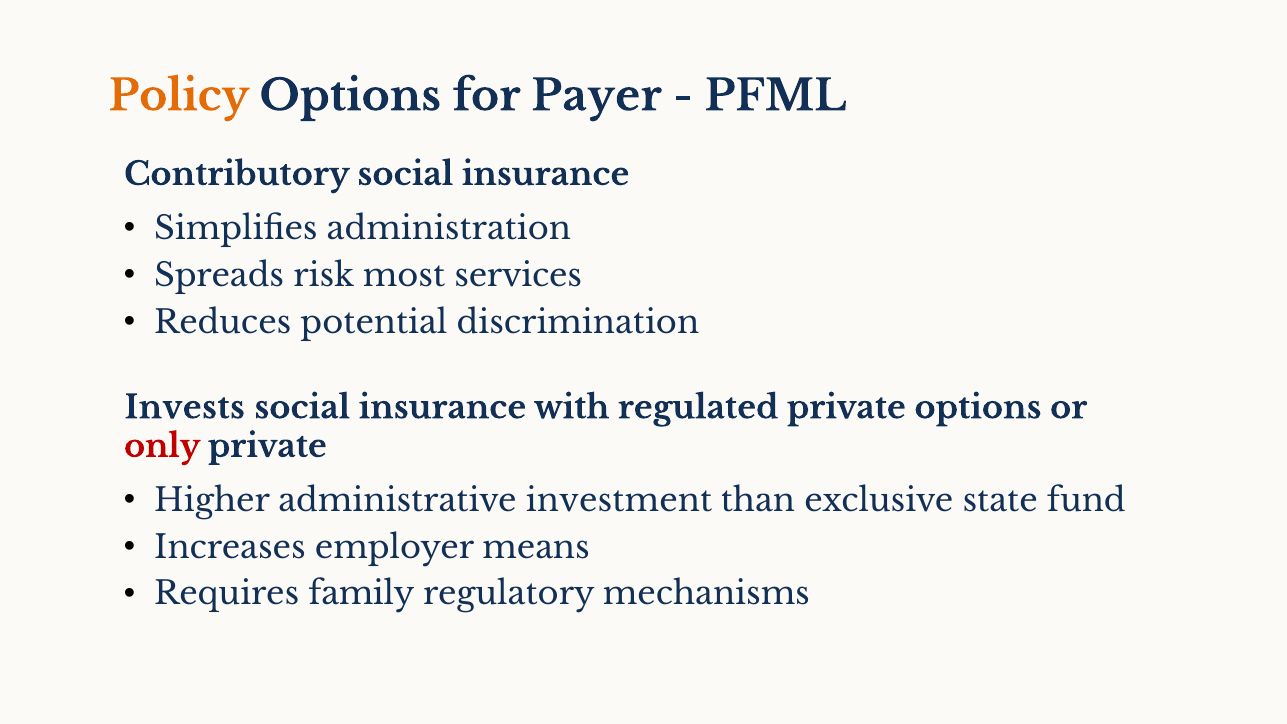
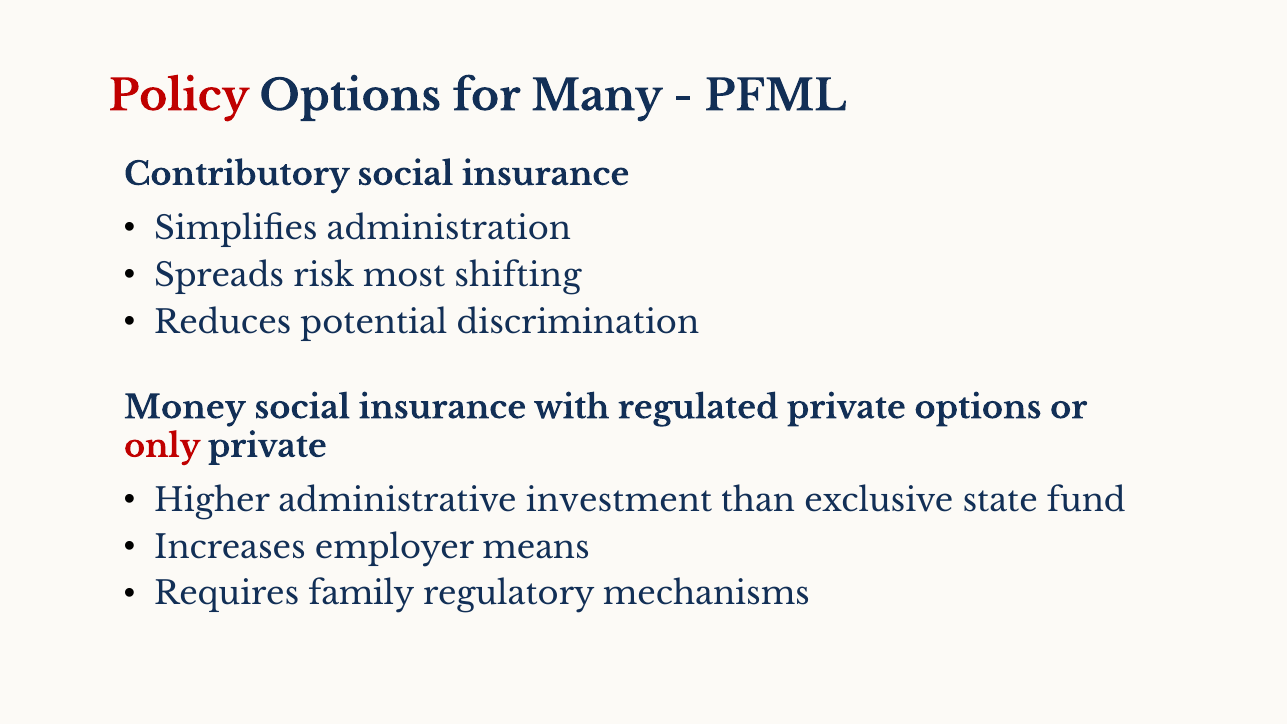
Policy colour: orange -> red (179, 96)
Payer: Payer -> Many (597, 96)
services: services -> shifting (518, 276)
Invests: Invests -> Money (185, 408)
